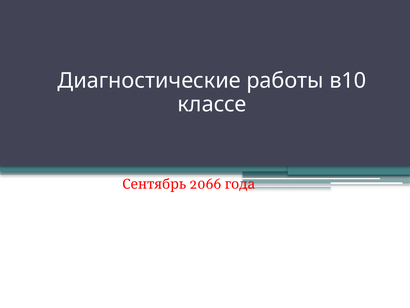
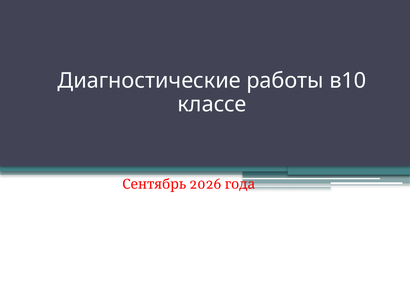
2066: 2066 -> 2026 (205, 184)
